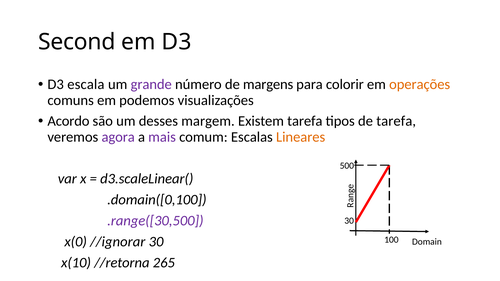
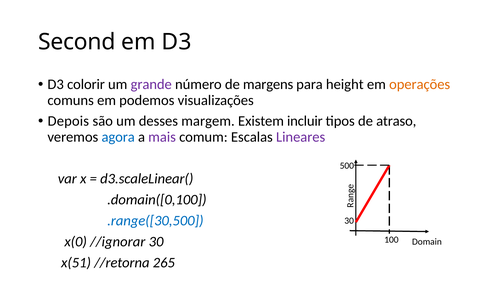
escala: escala -> colorir (86, 85)
colorir: colorir -> height (345, 85)
Acordo: Acordo -> Depois (68, 121)
Existem tarefa: tarefa -> incluir (305, 121)
de tarefa: tarefa -> atraso (396, 121)
agora colour: purple -> blue (118, 137)
Lineares colour: orange -> purple (301, 137)
.range([30,500 colour: purple -> blue (155, 221)
x(10: x(10 -> x(51 (76, 263)
